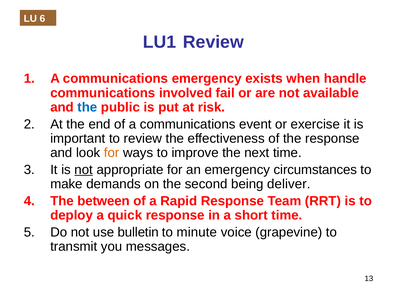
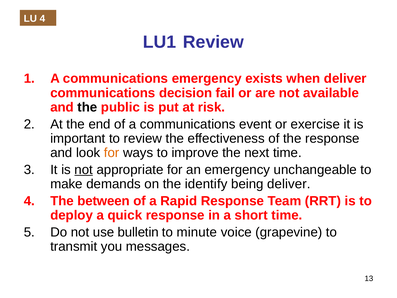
LU 6: 6 -> 4 (42, 19)
when handle: handle -> deliver (345, 79)
involved: involved -> decision (186, 93)
the colour: blue -> black (87, 107)
circumstances: circumstances -> unchangeable (315, 170)
second: second -> identify (206, 184)
